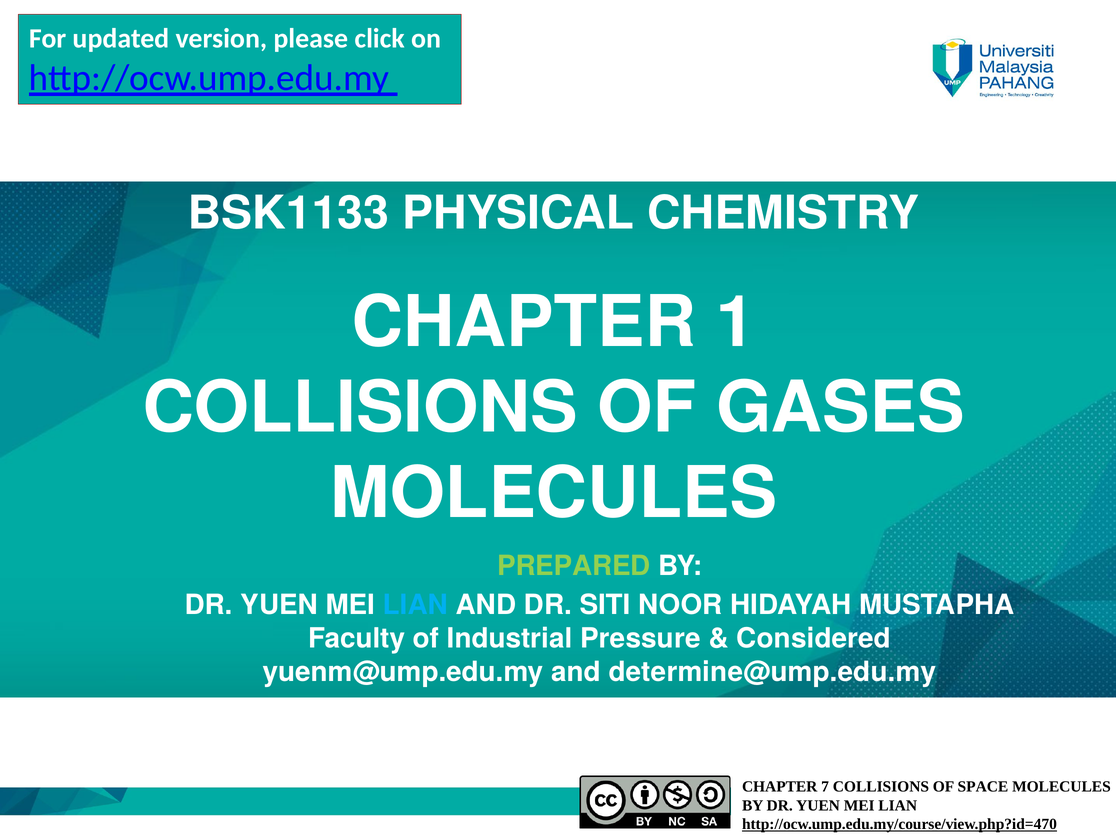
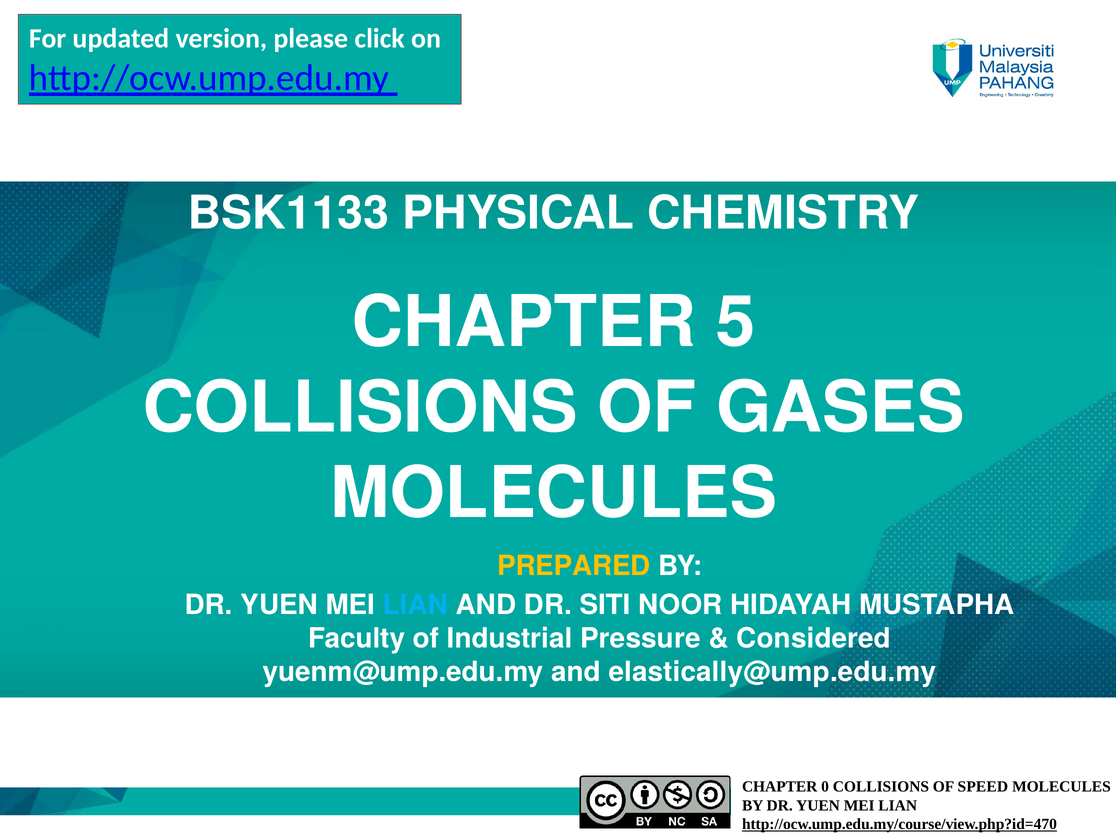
1: 1 -> 5 (736, 323)
PREPARED colour: light green -> yellow (574, 566)
determine@ump.edu.my: determine@ump.edu.my -> elastically@ump.edu.my (772, 672)
7: 7 -> 0 (825, 787)
SPACE: SPACE -> SPEED (983, 787)
